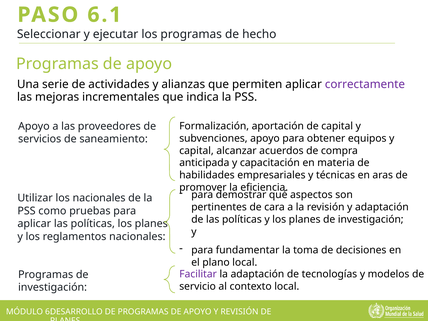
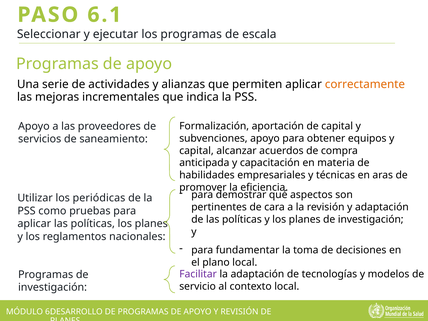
hecho: hecho -> escala (259, 34)
correctamente colour: purple -> orange (365, 84)
los nacionales: nacionales -> periódicas (99, 198)
